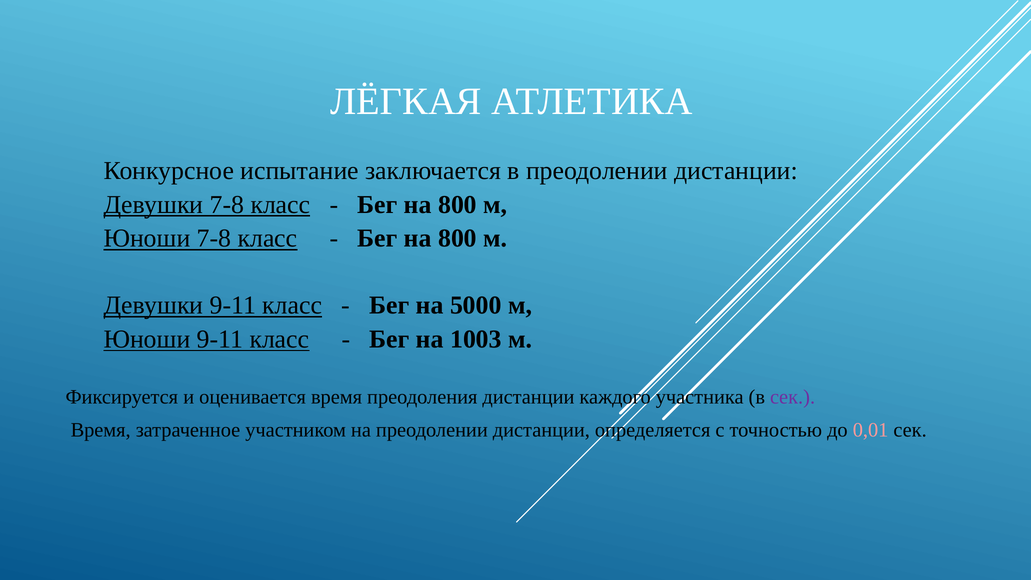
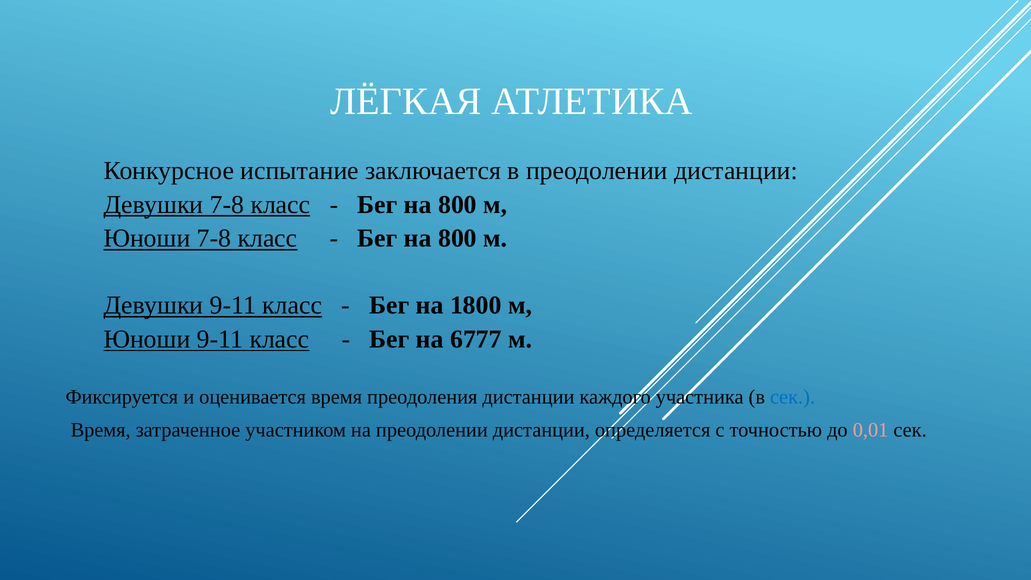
5000: 5000 -> 1800 (476, 305)
1003: 1003 -> 6777 (476, 339)
сек colour: purple -> blue (793, 397)
